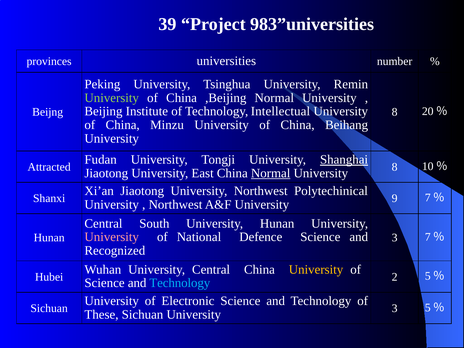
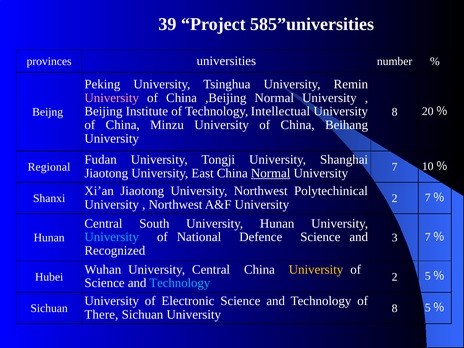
983”universities: 983”universities -> 585”universities (312, 24)
University colour: light green -> pink (112, 98)
Shanghai underline: present -> none (344, 160)
Attracted: Attracted -> Regional (49, 167)
8: 8 -> 7 (395, 167)
University 9: 9 -> 2 (395, 198)
University colour: pink -> light blue (112, 237)
These: These -> There (101, 314)
Sichuan University 3: 3 -> 8 (395, 308)
